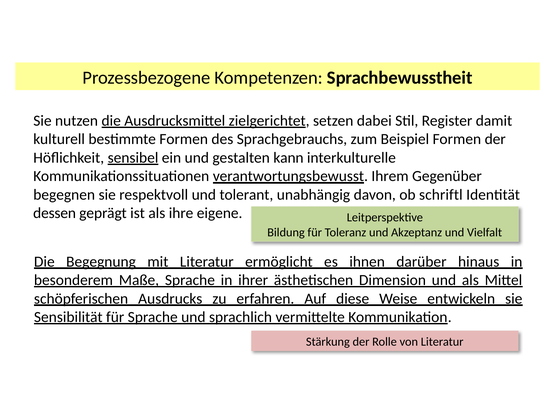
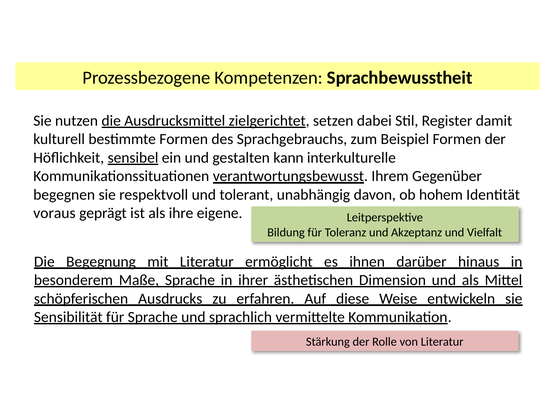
schriftl: schriftl -> hohem (441, 195)
dessen: dessen -> voraus (54, 213)
